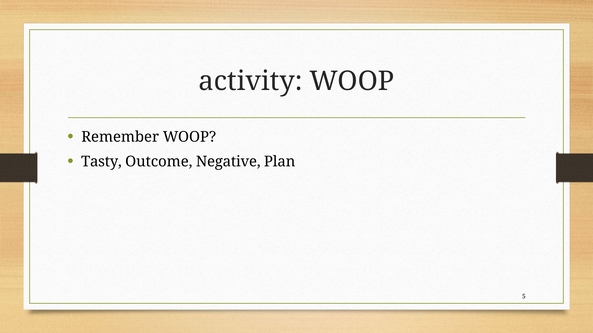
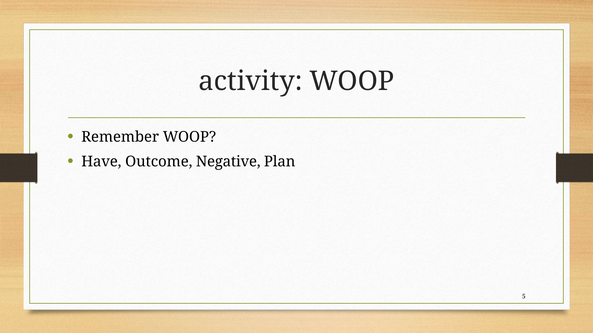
Tasty: Tasty -> Have (101, 162)
